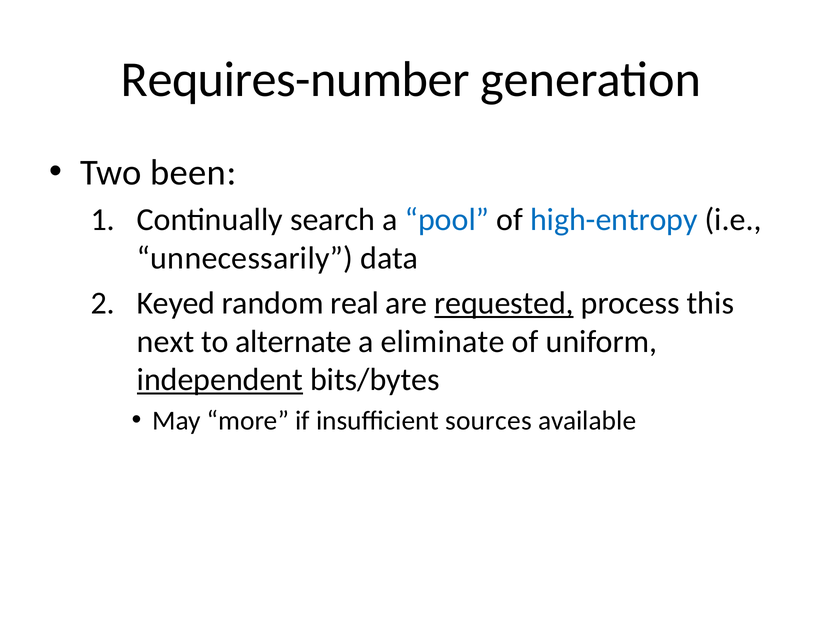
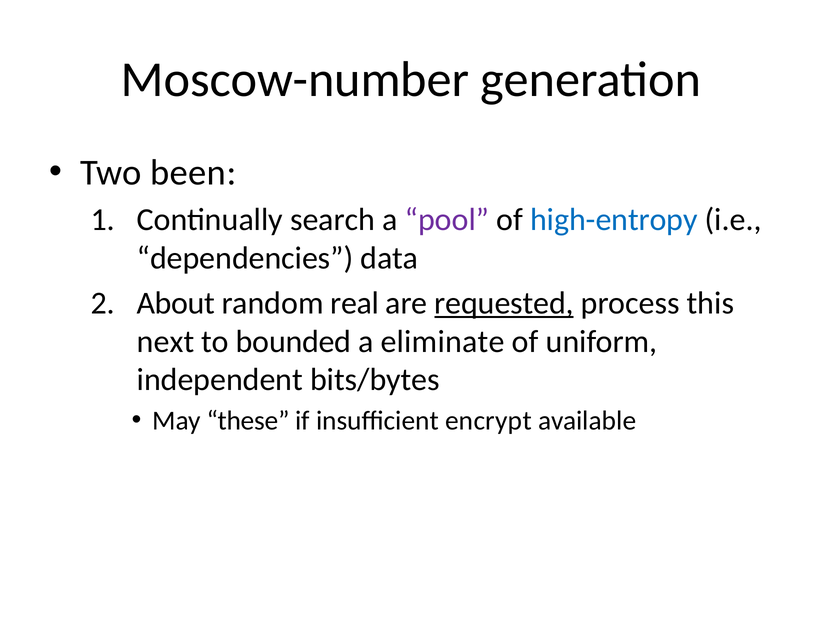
Requires-number: Requires-number -> Moscow-number (295, 80)
pool colour: blue -> purple (447, 220)
unnecessarily: unnecessarily -> dependencies (245, 258)
Keyed: Keyed -> About (176, 303)
alternate: alternate -> bounded (294, 342)
independent underline: present -> none (220, 380)
more: more -> these (248, 421)
sources: sources -> encrypt (488, 421)
